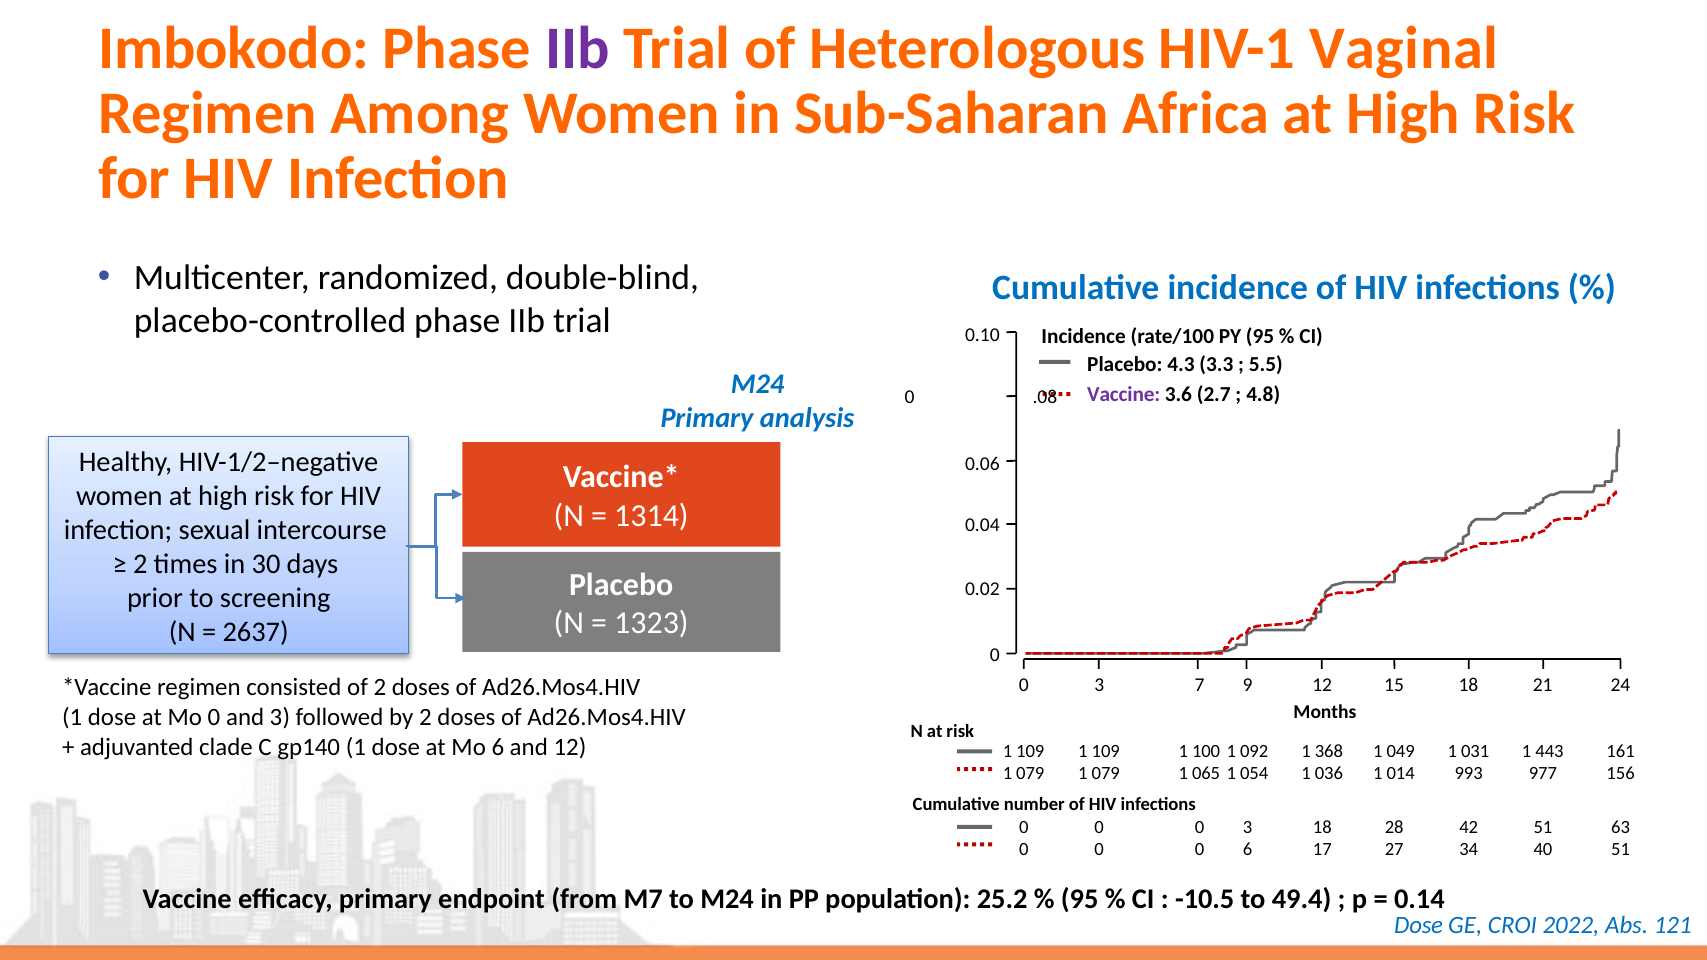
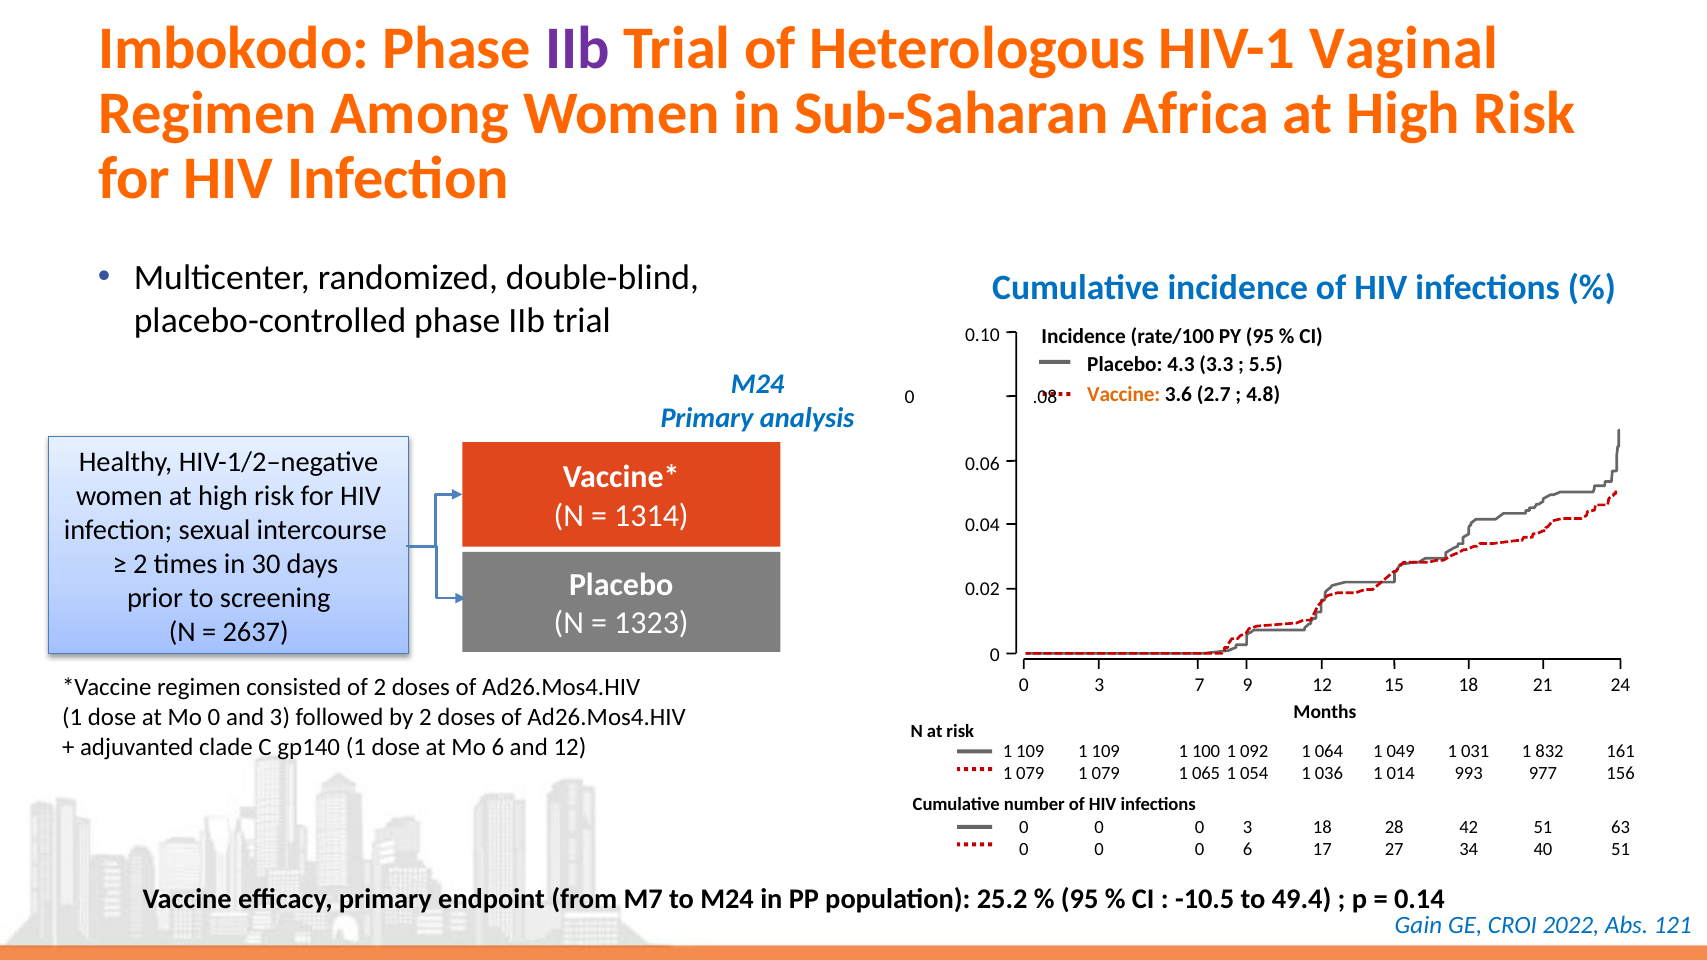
Vaccine colour: purple -> orange (1124, 394)
368: 368 -> 064 (1329, 751)
443: 443 -> 832 (1549, 751)
Dose: Dose -> Gain (1418, 925)
